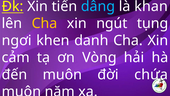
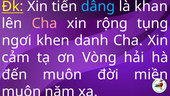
Cha colour: yellow -> pink (44, 23)
ngút: ngút -> rộng (112, 23)
chứa: chứa -> miền (151, 74)
